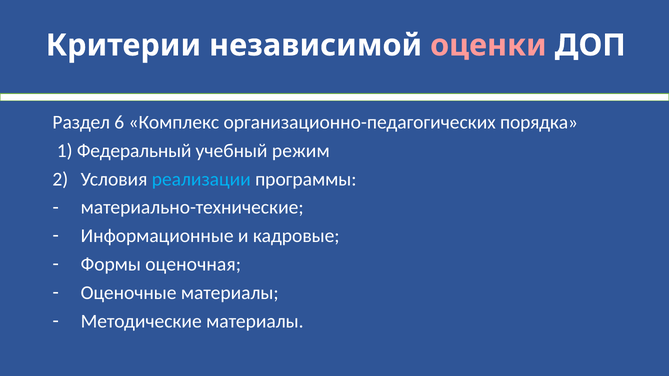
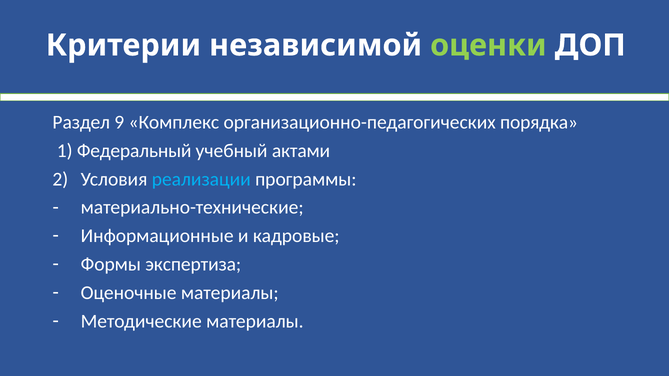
оценки colour: pink -> light green (488, 45)
6: 6 -> 9 (119, 122)
режим: режим -> актами (301, 151)
оценочная: оценочная -> экспертиза (193, 265)
